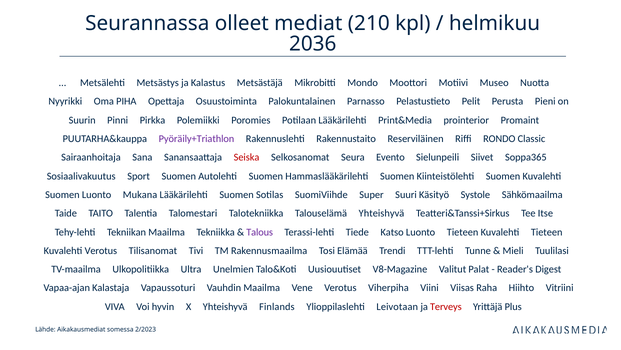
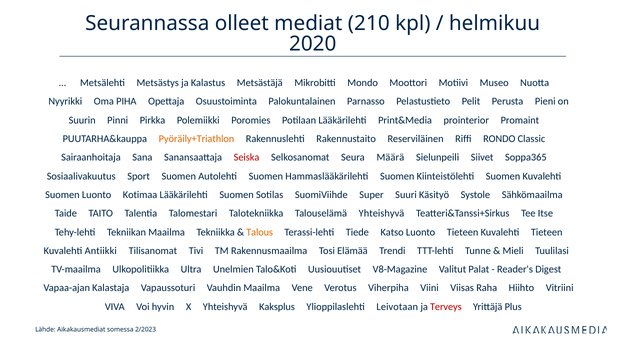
2036: 2036 -> 2020 (313, 44)
Pyöräily+Triathlon colour: purple -> orange (196, 139)
Evento: Evento -> Määrä (390, 157)
Mukana: Mukana -> Kotimaa (140, 194)
Talous colour: purple -> orange (260, 232)
Kuvalehti Verotus: Verotus -> Antiikki (101, 250)
Finlands: Finlands -> Kaksplus (277, 306)
